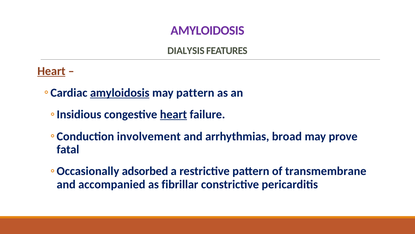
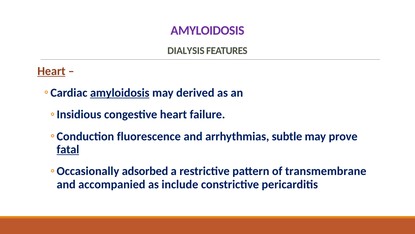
may pattern: pattern -> derived (195, 93)
heart underline: present -> none (173, 114)
involvement: involvement -> fluorescence (149, 136)
broad: broad -> subtle (287, 136)
fatal underline: none -> present (68, 149)
fibrillar: fibrillar -> include (180, 184)
